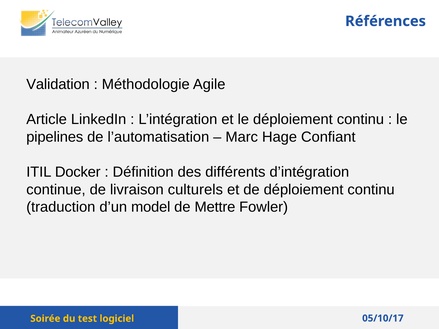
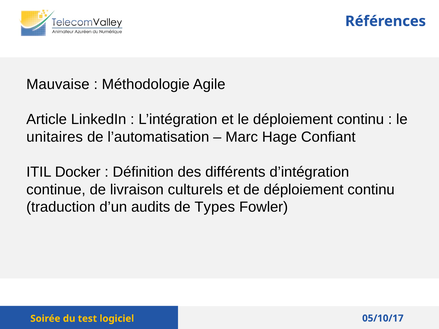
Validation: Validation -> Mauvaise (58, 84)
pipelines: pipelines -> unitaires (55, 137)
model: model -> audits (151, 207)
Mettre: Mettre -> Types (215, 207)
